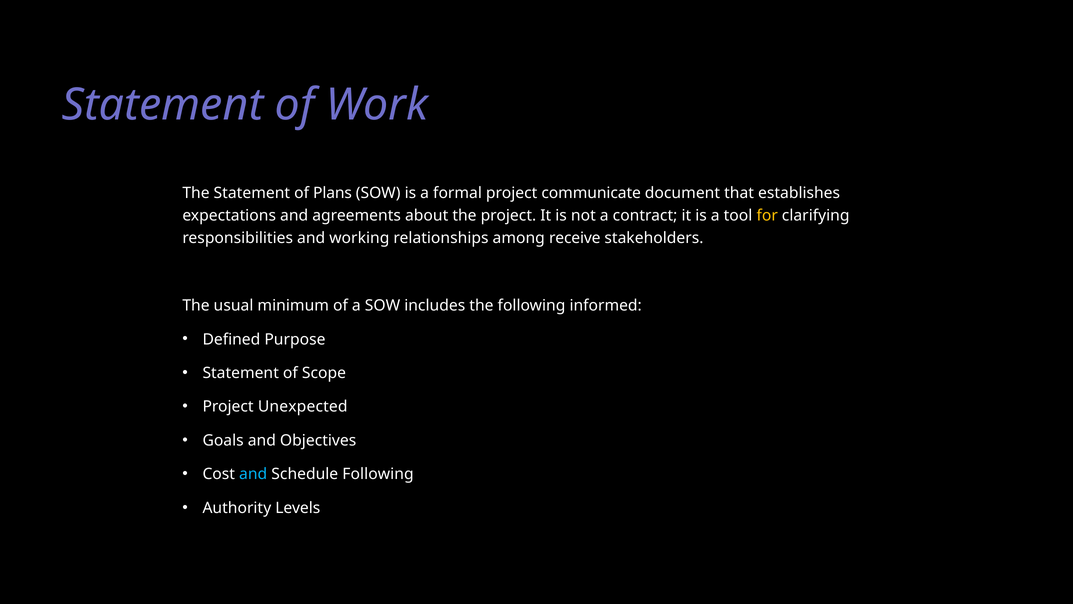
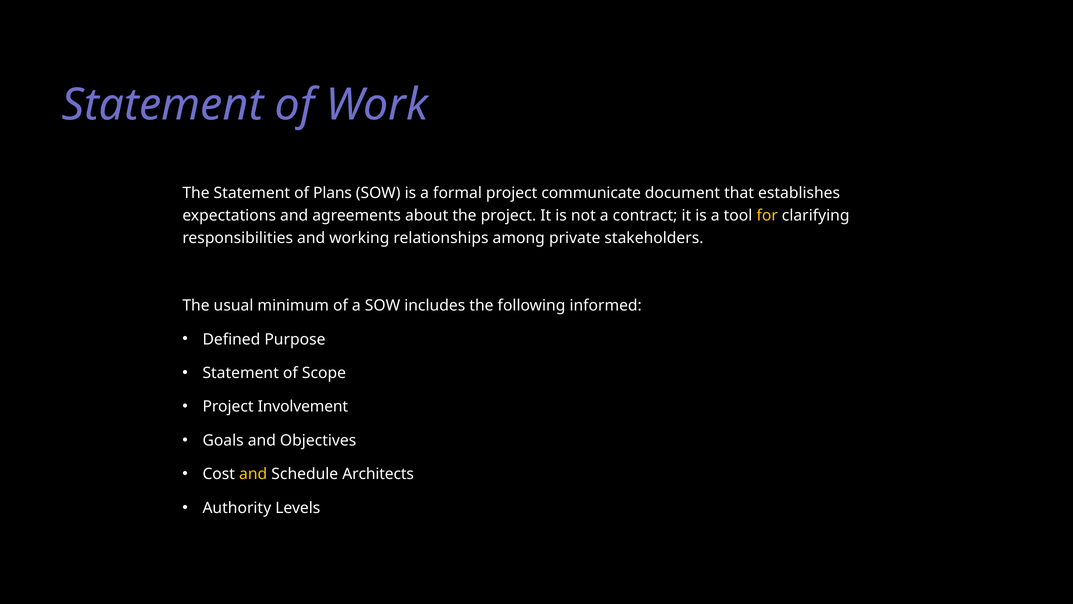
receive: receive -> private (575, 238)
Unexpected: Unexpected -> Involvement (303, 407)
and colour: light blue -> yellow (253, 474)
Schedule Following: Following -> Architects (378, 474)
